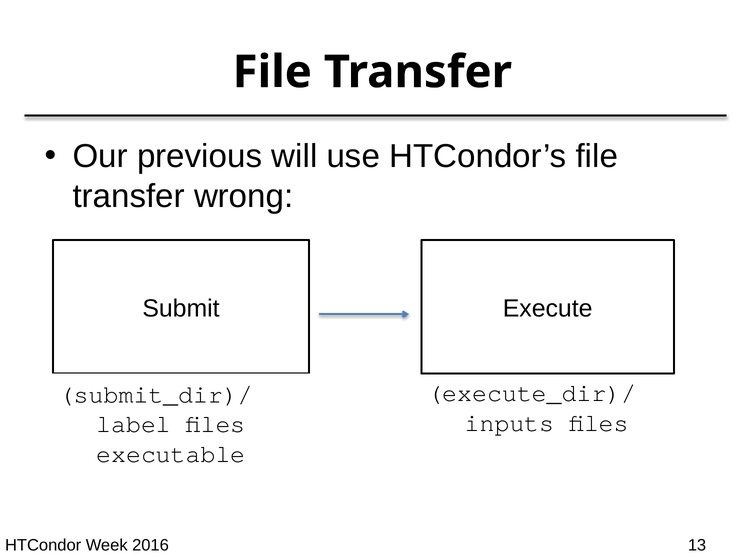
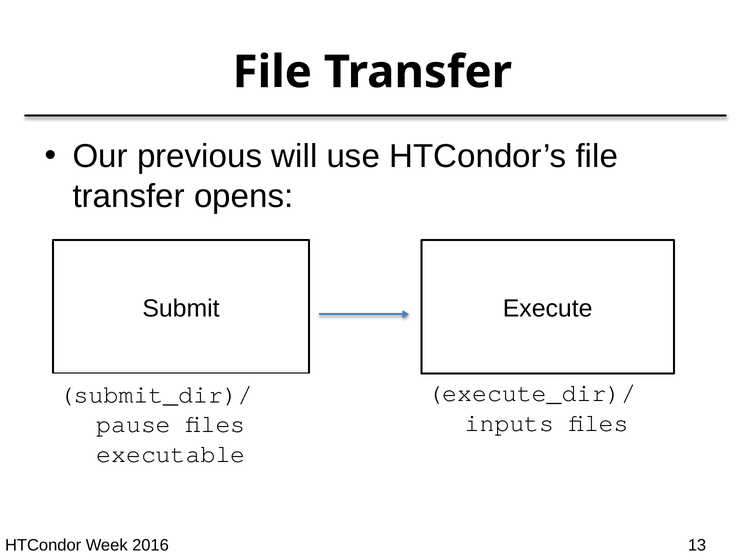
wrong: wrong -> opens (244, 196)
label: label -> pause (134, 424)
